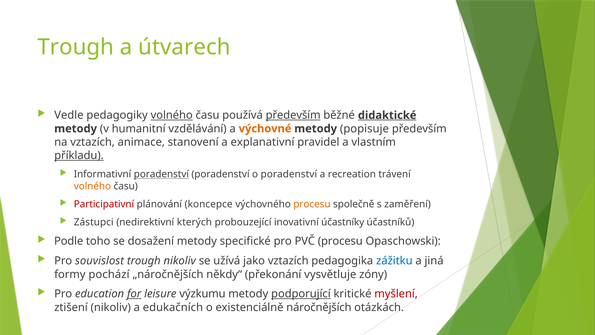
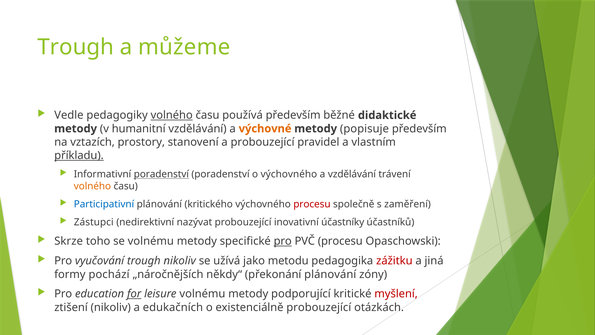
útvarech: útvarech -> můžeme (184, 47)
především underline: present -> none (293, 115)
didaktické underline: present -> none (387, 115)
animace: animace -> prostory (141, 142)
a explanativní: explanativní -> probouzející (263, 142)
o poradenství: poradenství -> výchovného (289, 174)
a recreation: recreation -> vzdělávání (352, 174)
Participativní colour: red -> blue (104, 204)
koncepce: koncepce -> kritického (209, 204)
procesu colour: orange -> red (312, 204)
kterých: kterých -> nazývat (194, 222)
Podle: Podle -> Skrze (69, 241)
se dosažení: dosažení -> volnému (151, 241)
pro underline: none -> present (283, 241)
souvislost: souvislost -> vyučování (100, 261)
jako vztazích: vztazích -> metodu (288, 261)
zážitku colour: blue -> red (394, 261)
překonání vysvětluje: vysvětluje -> plánování (330, 274)
leisure výzkumu: výzkumu -> volnému (202, 294)
podporující underline: present -> none (301, 294)
existenciálně náročnějších: náročnějších -> probouzející (319, 307)
